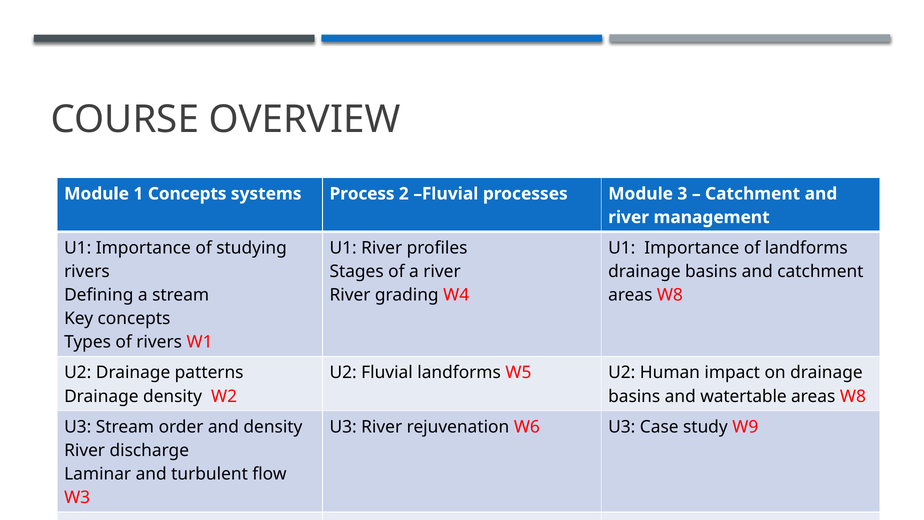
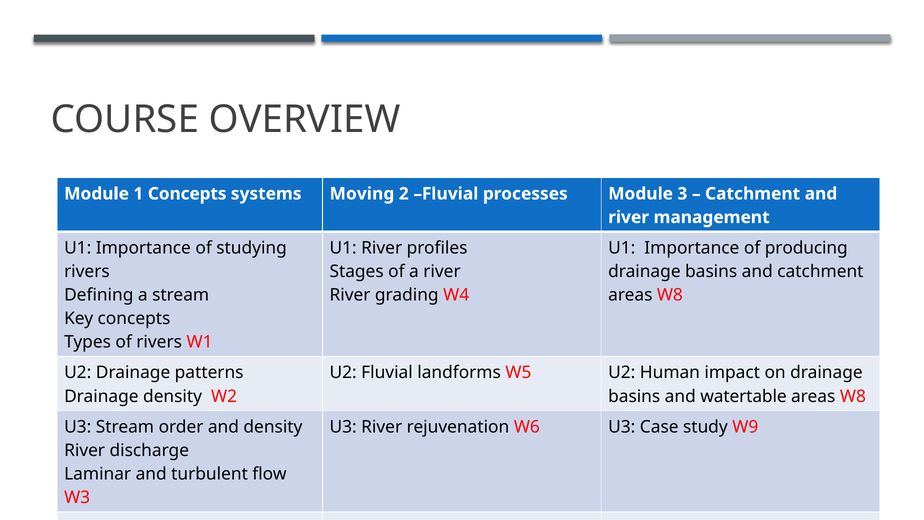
Process: Process -> Moving (362, 194)
of landforms: landforms -> producing (806, 248)
